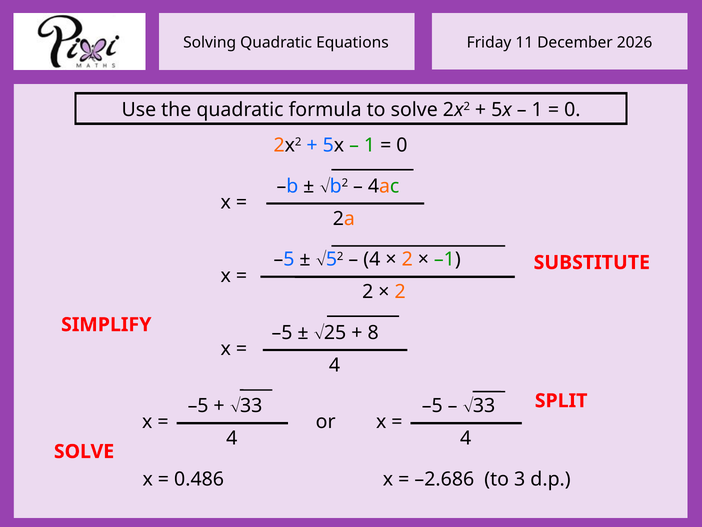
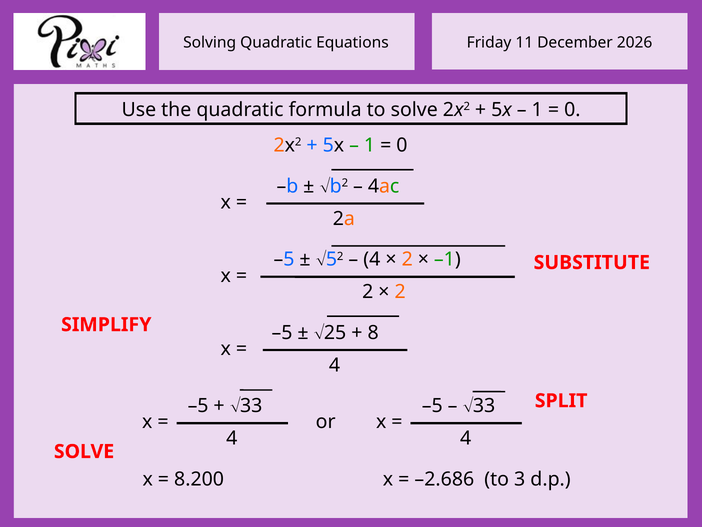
0.486: 0.486 -> 8.200 (199, 479)
